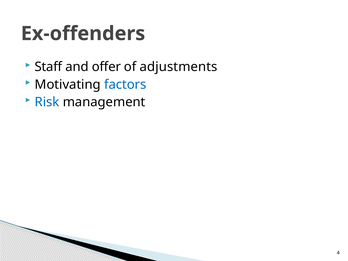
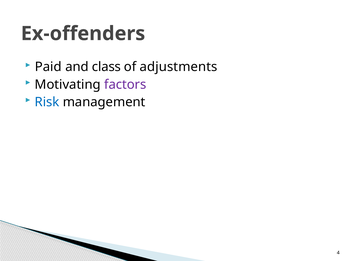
Staff: Staff -> Paid (48, 67)
offer: offer -> class (106, 67)
factors colour: blue -> purple (125, 84)
